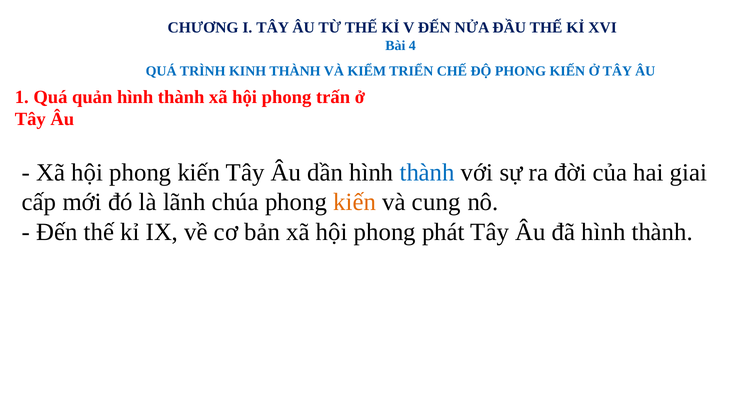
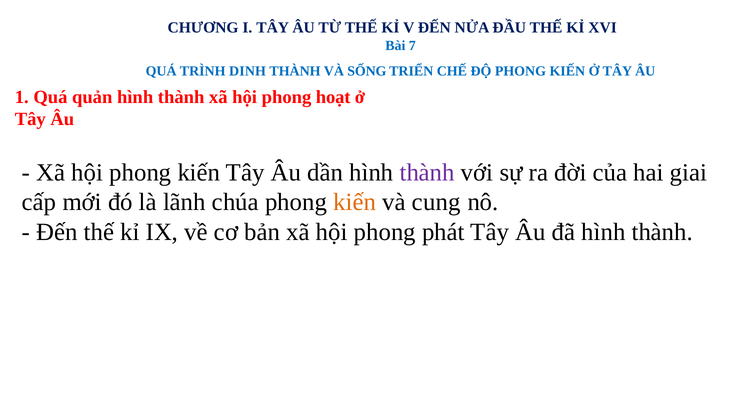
4: 4 -> 7 (412, 46)
KINH: KINH -> DINH (248, 71)
KIỂM: KIỂM -> SỐNG (367, 71)
trấn: trấn -> hoạt (333, 97)
thành colour: blue -> purple (427, 173)
